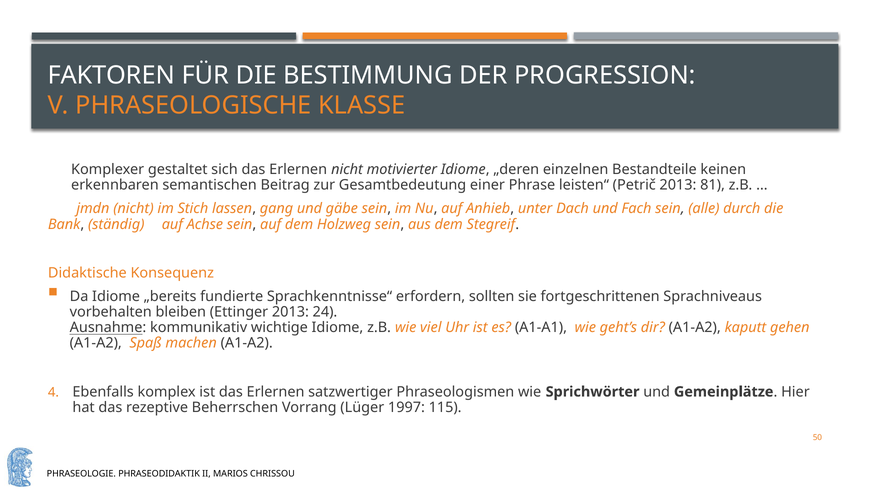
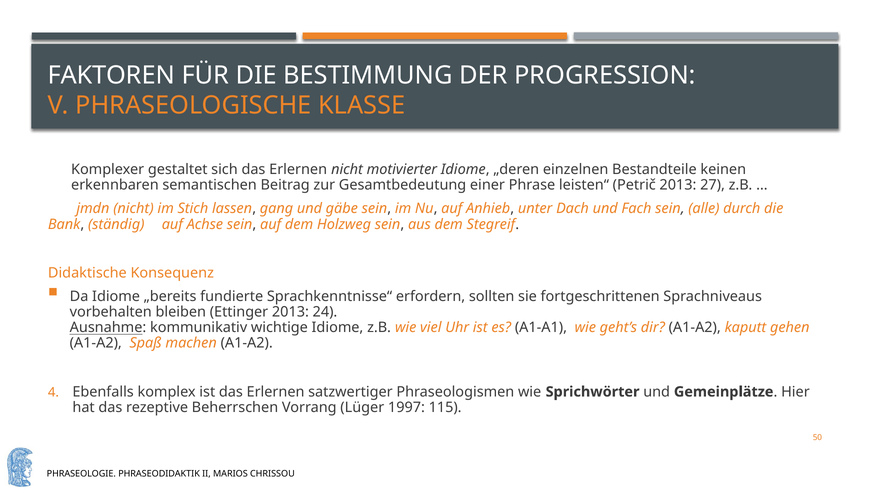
81: 81 -> 27 (713, 185)
